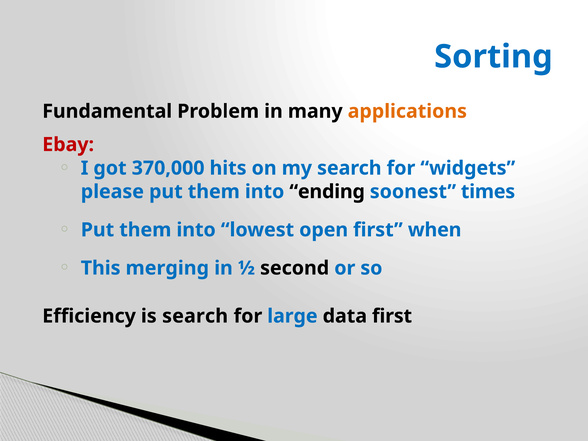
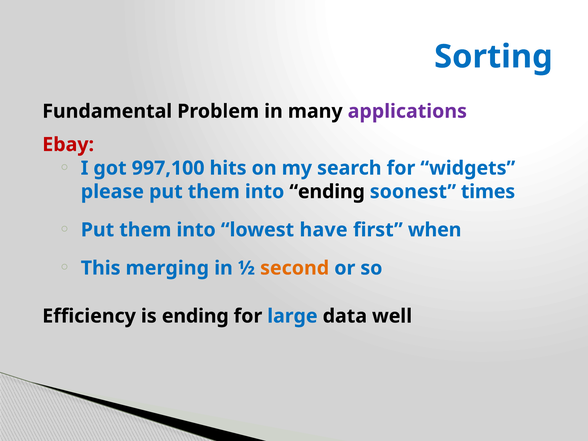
applications colour: orange -> purple (407, 111)
370,000: 370,000 -> 997,100 (168, 168)
open: open -> have (324, 230)
second colour: black -> orange (295, 268)
is search: search -> ending (195, 316)
data first: first -> well (392, 316)
